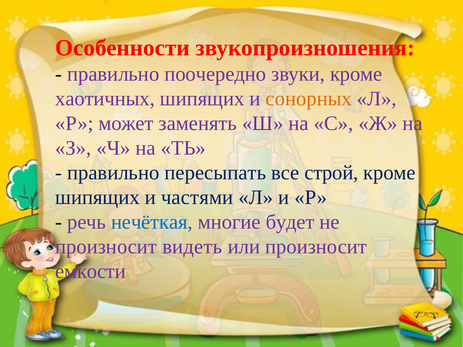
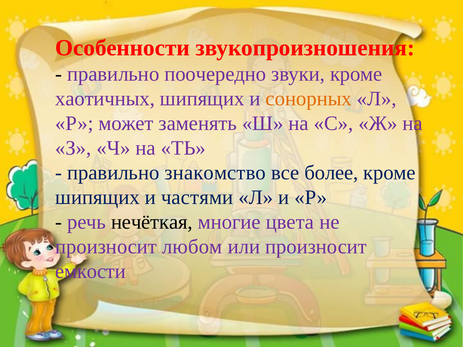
пересыпать: пересыпать -> знакомство (215, 173)
строй: строй -> более (331, 173)
нечёткая colour: blue -> black (152, 222)
будет: будет -> цвета (290, 222)
видеть: видеть -> любом (192, 247)
